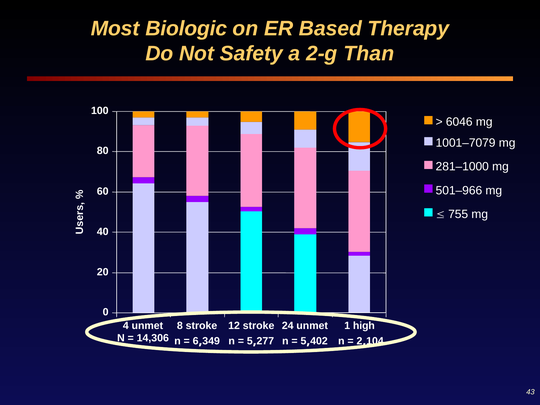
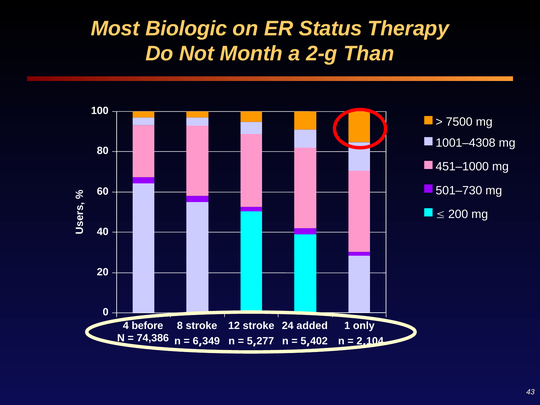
Based: Based -> Status (331, 28)
Safety: Safety -> Month (251, 54)
6046: 6046 -> 7500 (459, 122)
1001–7079: 1001–7079 -> 1001–4308 (466, 143)
281–1000: 281–1000 -> 451–1000 (462, 167)
501–966: 501–966 -> 501–730 (459, 190)
755: 755 -> 200 (458, 214)
4 unmet: unmet -> before (147, 326)
24 unmet: unmet -> added (312, 326)
high: high -> only (364, 326)
14,306: 14,306 -> 74,386 (153, 338)
